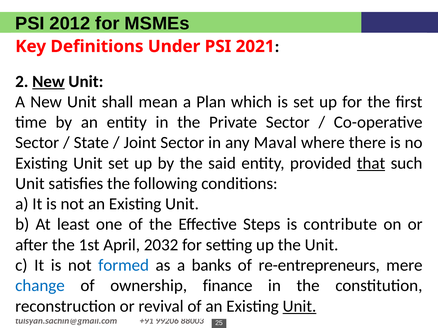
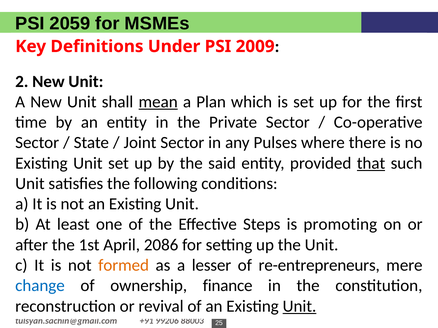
2012: 2012 -> 2059 (70, 24)
2021: 2021 -> 2009 (255, 47)
New underline: present -> none (48, 82)
mean underline: none -> present (158, 102)
Maval: Maval -> Pulses (275, 143)
contribute: contribute -> promoting (340, 225)
2032: 2032 -> 2086 (161, 245)
formed colour: blue -> orange (124, 266)
banks: banks -> lesser (211, 266)
